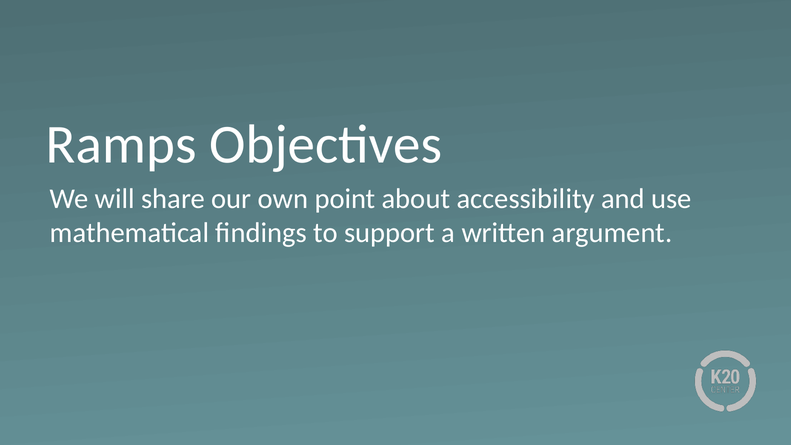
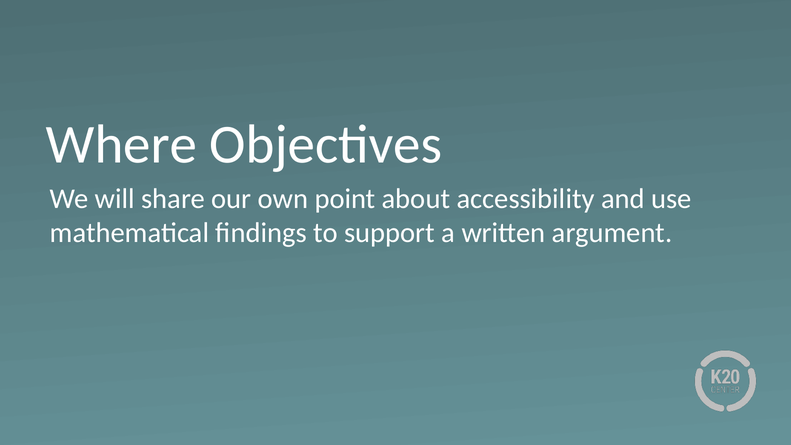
Ramps: Ramps -> Where (121, 145)
